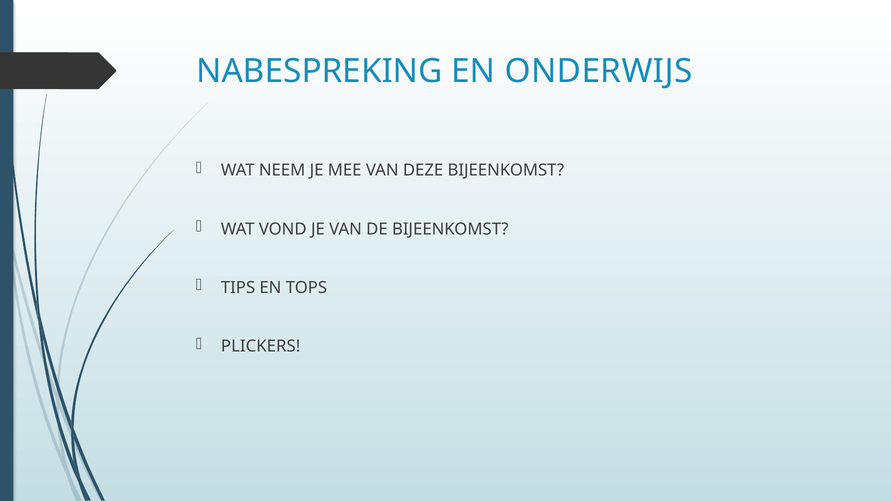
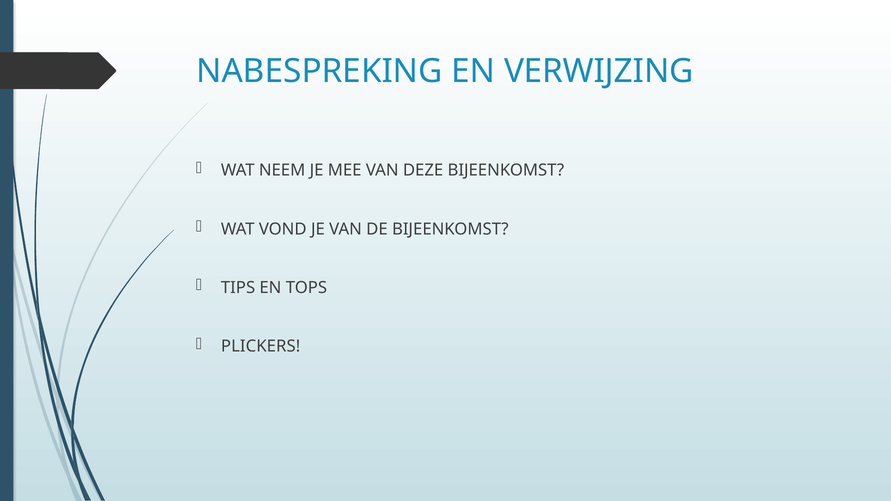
ONDERWIJS: ONDERWIJS -> VERWIJZING (599, 71)
